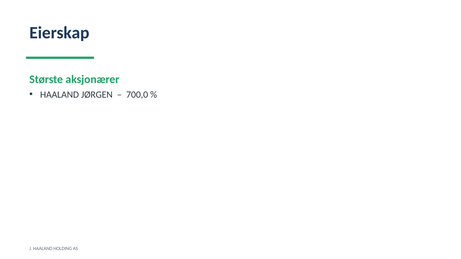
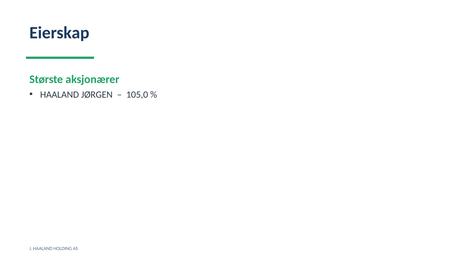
700,0: 700,0 -> 105,0 (137, 95)
